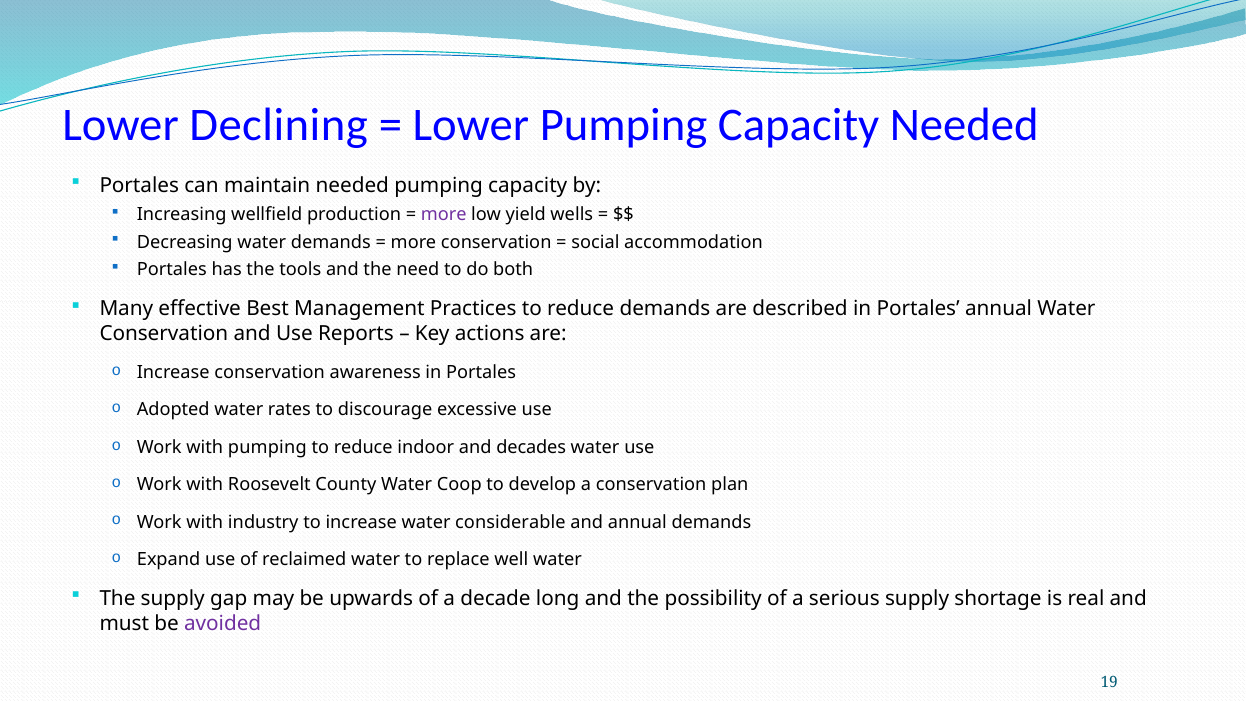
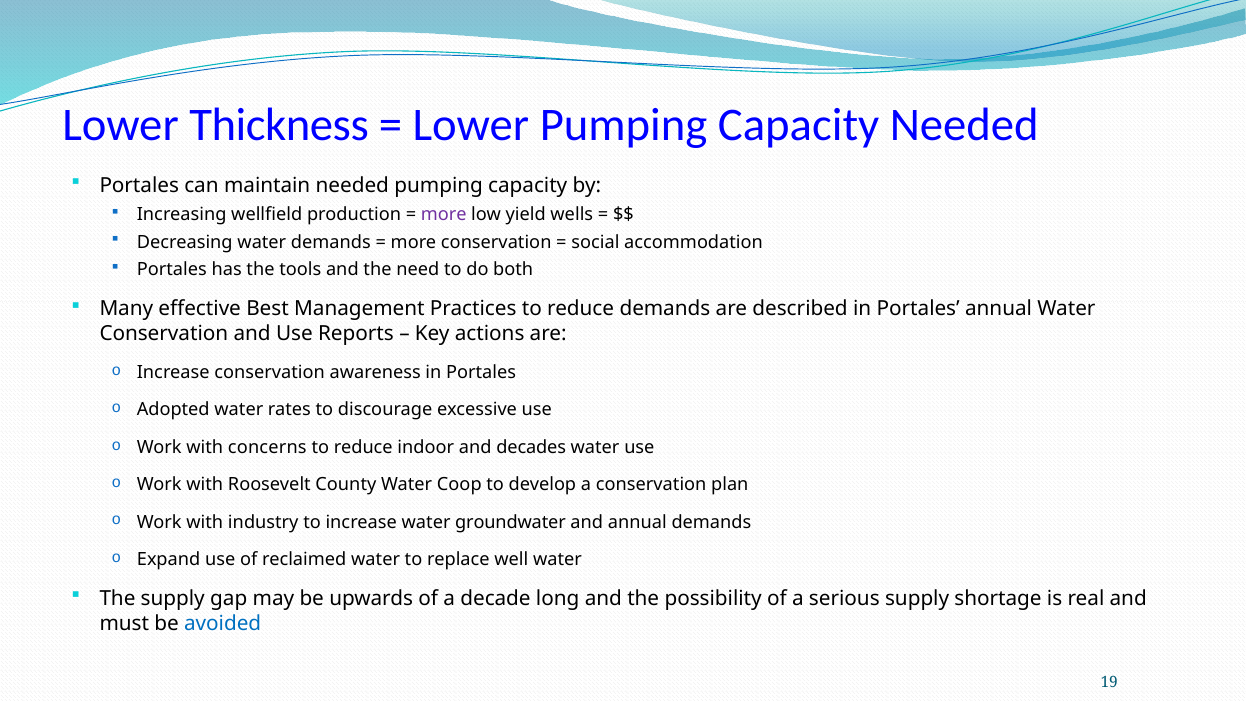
Declining: Declining -> Thickness (279, 125)
with pumping: pumping -> concerns (267, 447)
considerable: considerable -> groundwater (510, 522)
avoided colour: purple -> blue (223, 623)
